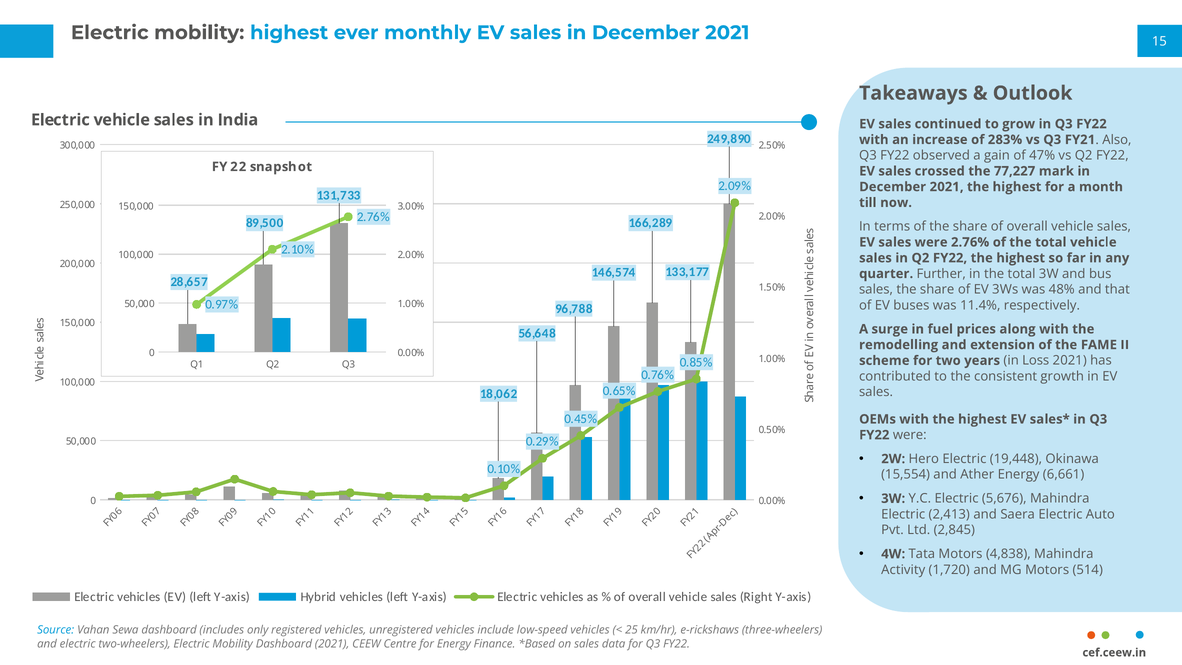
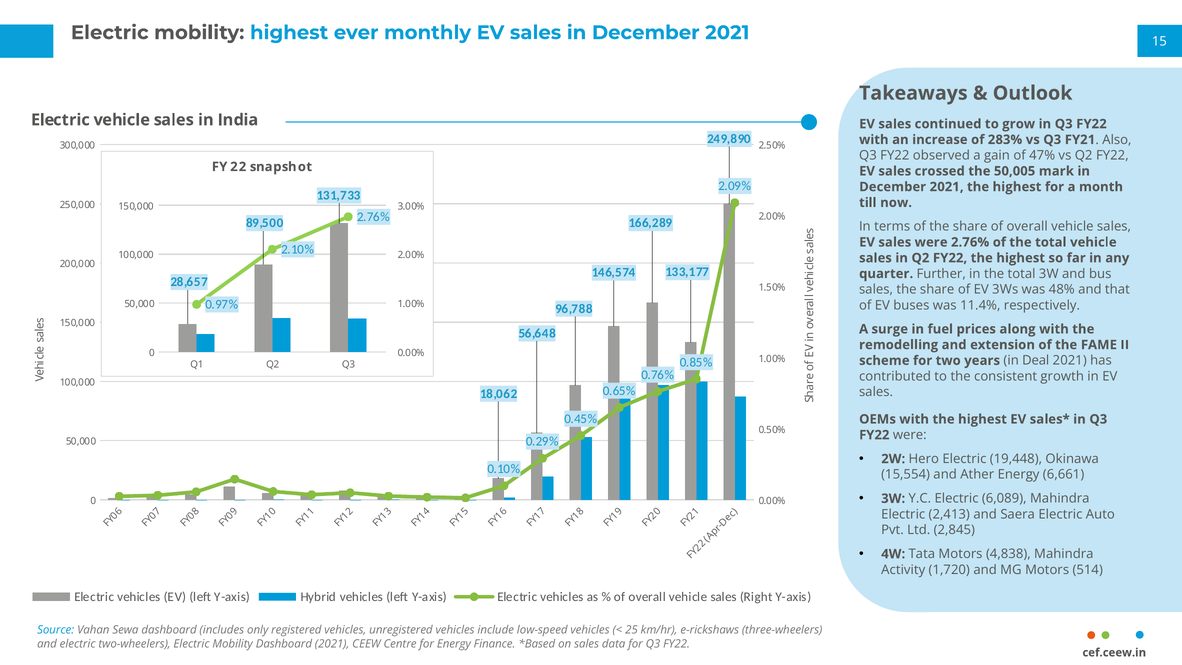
77,227: 77,227 -> 50,005 (1015, 171)
Loss: Loss -> Deal (1036, 361)
5,676: 5,676 -> 6,089 (1004, 498)
